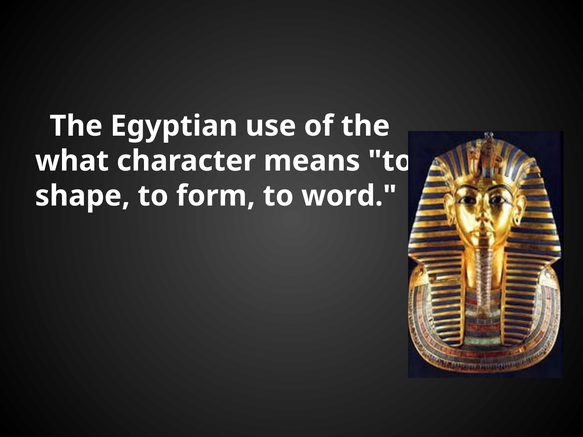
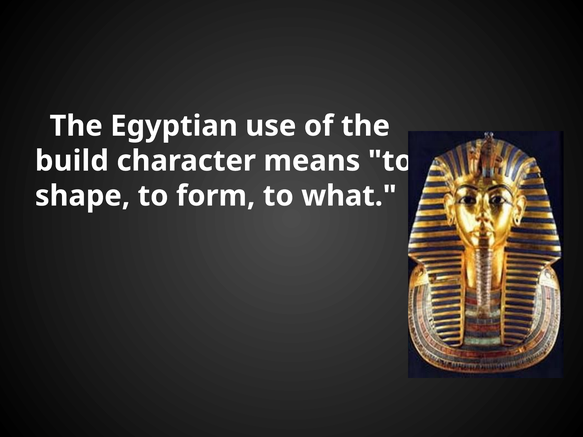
what: what -> build (72, 161)
word: word -> what (349, 196)
